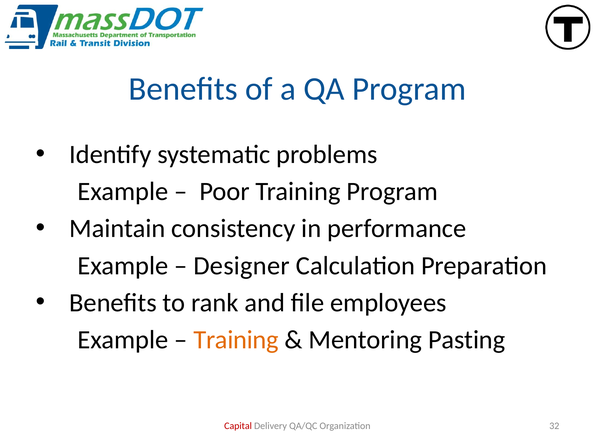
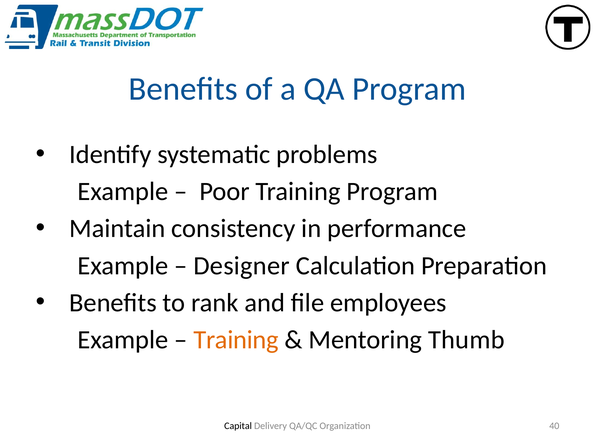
Pasting: Pasting -> Thumb (466, 340)
Capital colour: red -> black (238, 426)
32: 32 -> 40 (554, 426)
